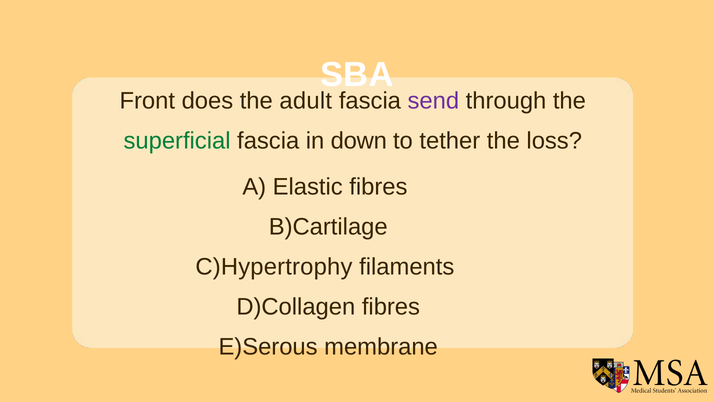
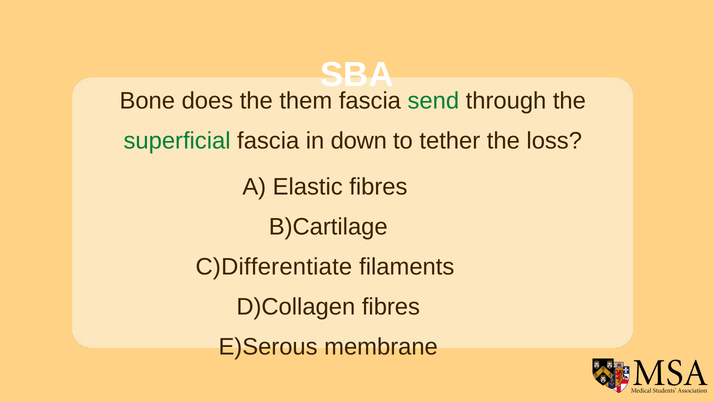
Front: Front -> Bone (147, 101)
adult: adult -> them (306, 101)
send colour: purple -> green (433, 101)
C)Hypertrophy: C)Hypertrophy -> C)Differentiate (274, 267)
